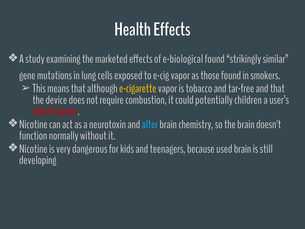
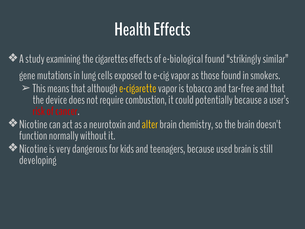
marketed: marketed -> cigarettes (111, 59)
potentially children: children -> because (248, 100)
alter colour: light blue -> yellow (150, 124)
